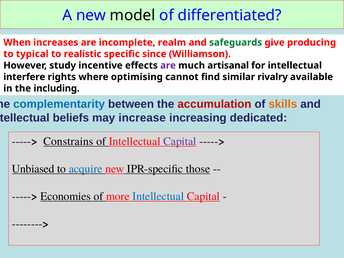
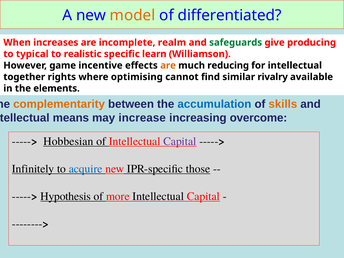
model colour: black -> orange (133, 15)
since: since -> learn (154, 54)
study: study -> game (63, 65)
are colour: purple -> orange (168, 65)
artisanal: artisanal -> reducing (228, 65)
interfere: interfere -> together (24, 77)
including: including -> elements (57, 88)
complementarity colour: blue -> orange (59, 104)
accumulation colour: red -> blue (214, 104)
beliefs: beliefs -> means (71, 118)
dedicated: dedicated -> overcome (258, 118)
Constrains: Constrains -> Hobbesian (68, 141)
Unbiased: Unbiased -> Infinitely (33, 169)
Economies: Economies -> Hypothesis (66, 196)
Intellectual colour: blue -> black (158, 196)
